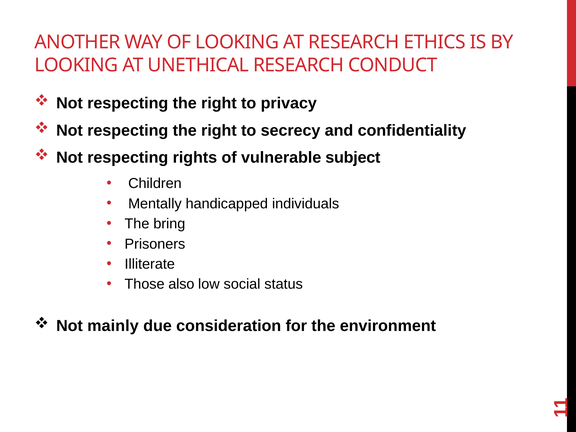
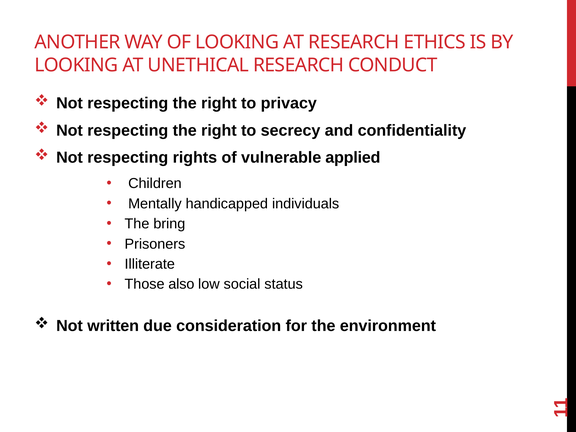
subject: subject -> applied (353, 158)
mainly: mainly -> written (113, 326)
